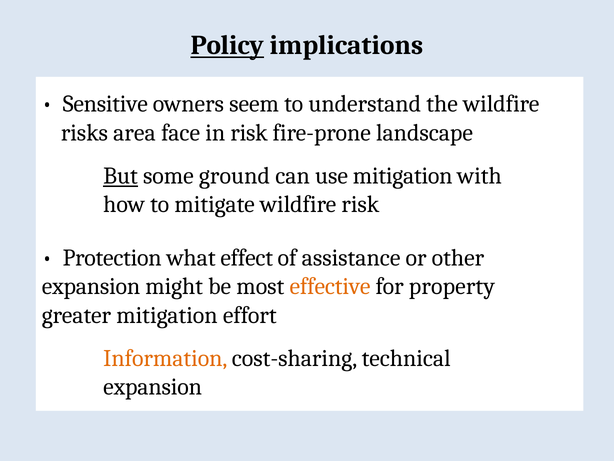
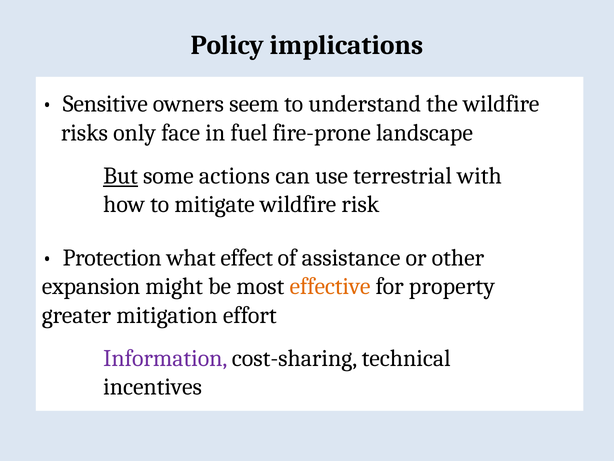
Policy underline: present -> none (227, 45)
area: area -> only (135, 133)
in risk: risk -> fuel (249, 133)
ground: ground -> actions (234, 176)
use mitigation: mitigation -> terrestrial (403, 176)
Information colour: orange -> purple (165, 358)
expansion: expansion -> incentives (153, 387)
